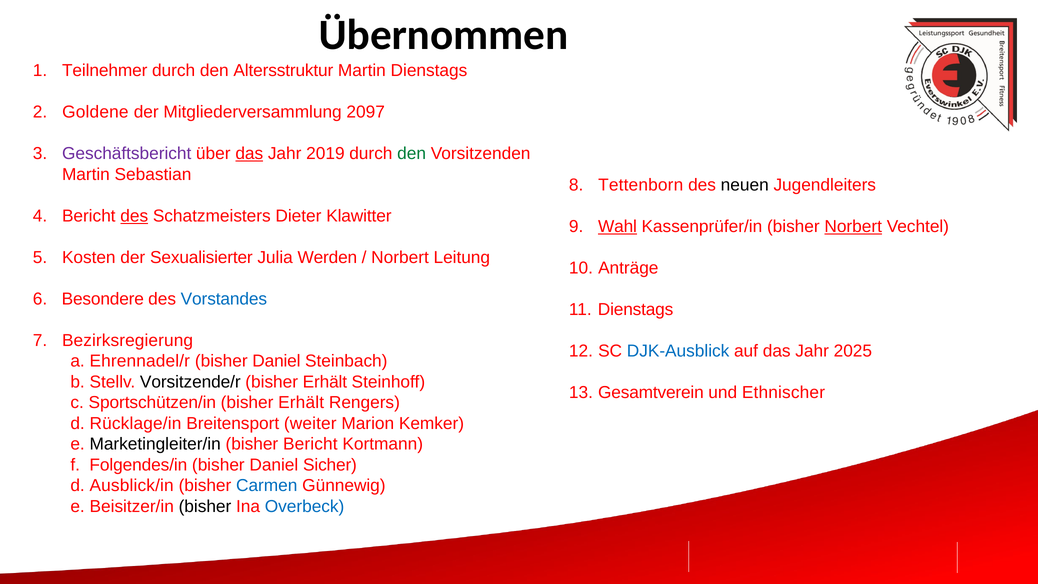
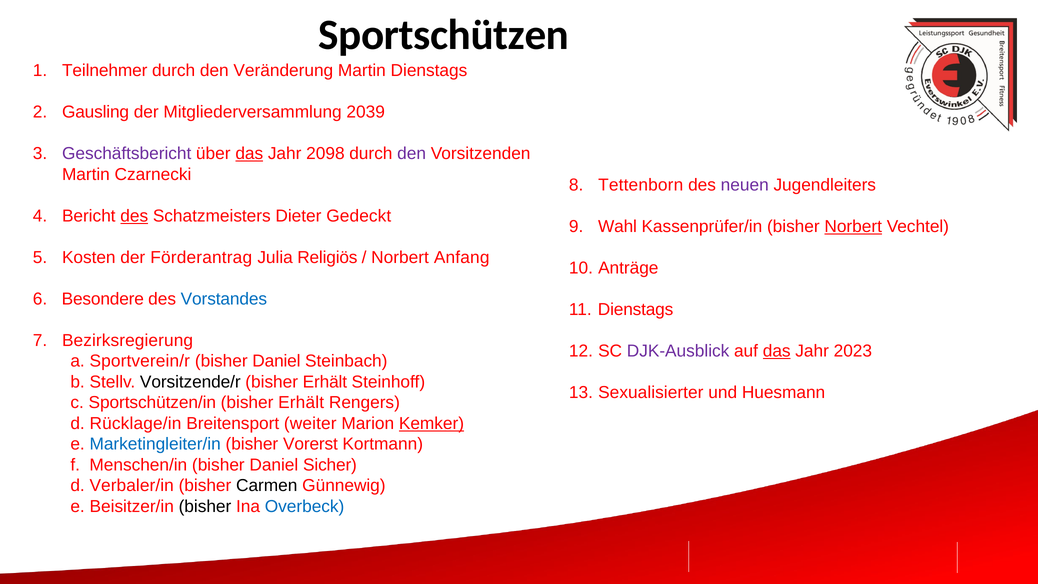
Übernommen: Übernommen -> Sportschützen (444, 35)
Altersstruktur: Altersstruktur -> Veränderung (283, 71)
Goldene: Goldene -> Gausling (96, 112)
2097: 2097 -> 2039 (366, 112)
2019: 2019 -> 2098 (325, 154)
den colour: green -> purple (412, 154)
Sebastian: Sebastian -> Czarnecki (153, 174)
neuen colour: black -> purple (745, 185)
Klawitter: Klawitter -> Gedeckt (359, 216)
Wahl underline: present -> none (618, 227)
Sexualisierter: Sexualisierter -> Förderantrag (201, 257)
Werden: Werden -> Religiös (327, 257)
Leitung: Leitung -> Anfang (462, 257)
DJK-Ausblick colour: blue -> purple (678, 351)
das underline: none -> present (777, 351)
2025: 2025 -> 2023 (853, 351)
Ehrennadel/r: Ehrennadel/r -> Sportverein/r (140, 361)
Gesamtverein: Gesamtverein -> Sexualisierter (651, 393)
Ethnischer: Ethnischer -> Huesmann (784, 393)
Kemker underline: none -> present (431, 423)
Marketingleiter/in colour: black -> blue (155, 444)
bisher Bericht: Bericht -> Vorerst (310, 444)
Folgendes/in: Folgendes/in -> Menschen/in (138, 465)
Ausblick/in: Ausblick/in -> Verbaler/in (132, 486)
Carmen colour: blue -> black (267, 486)
